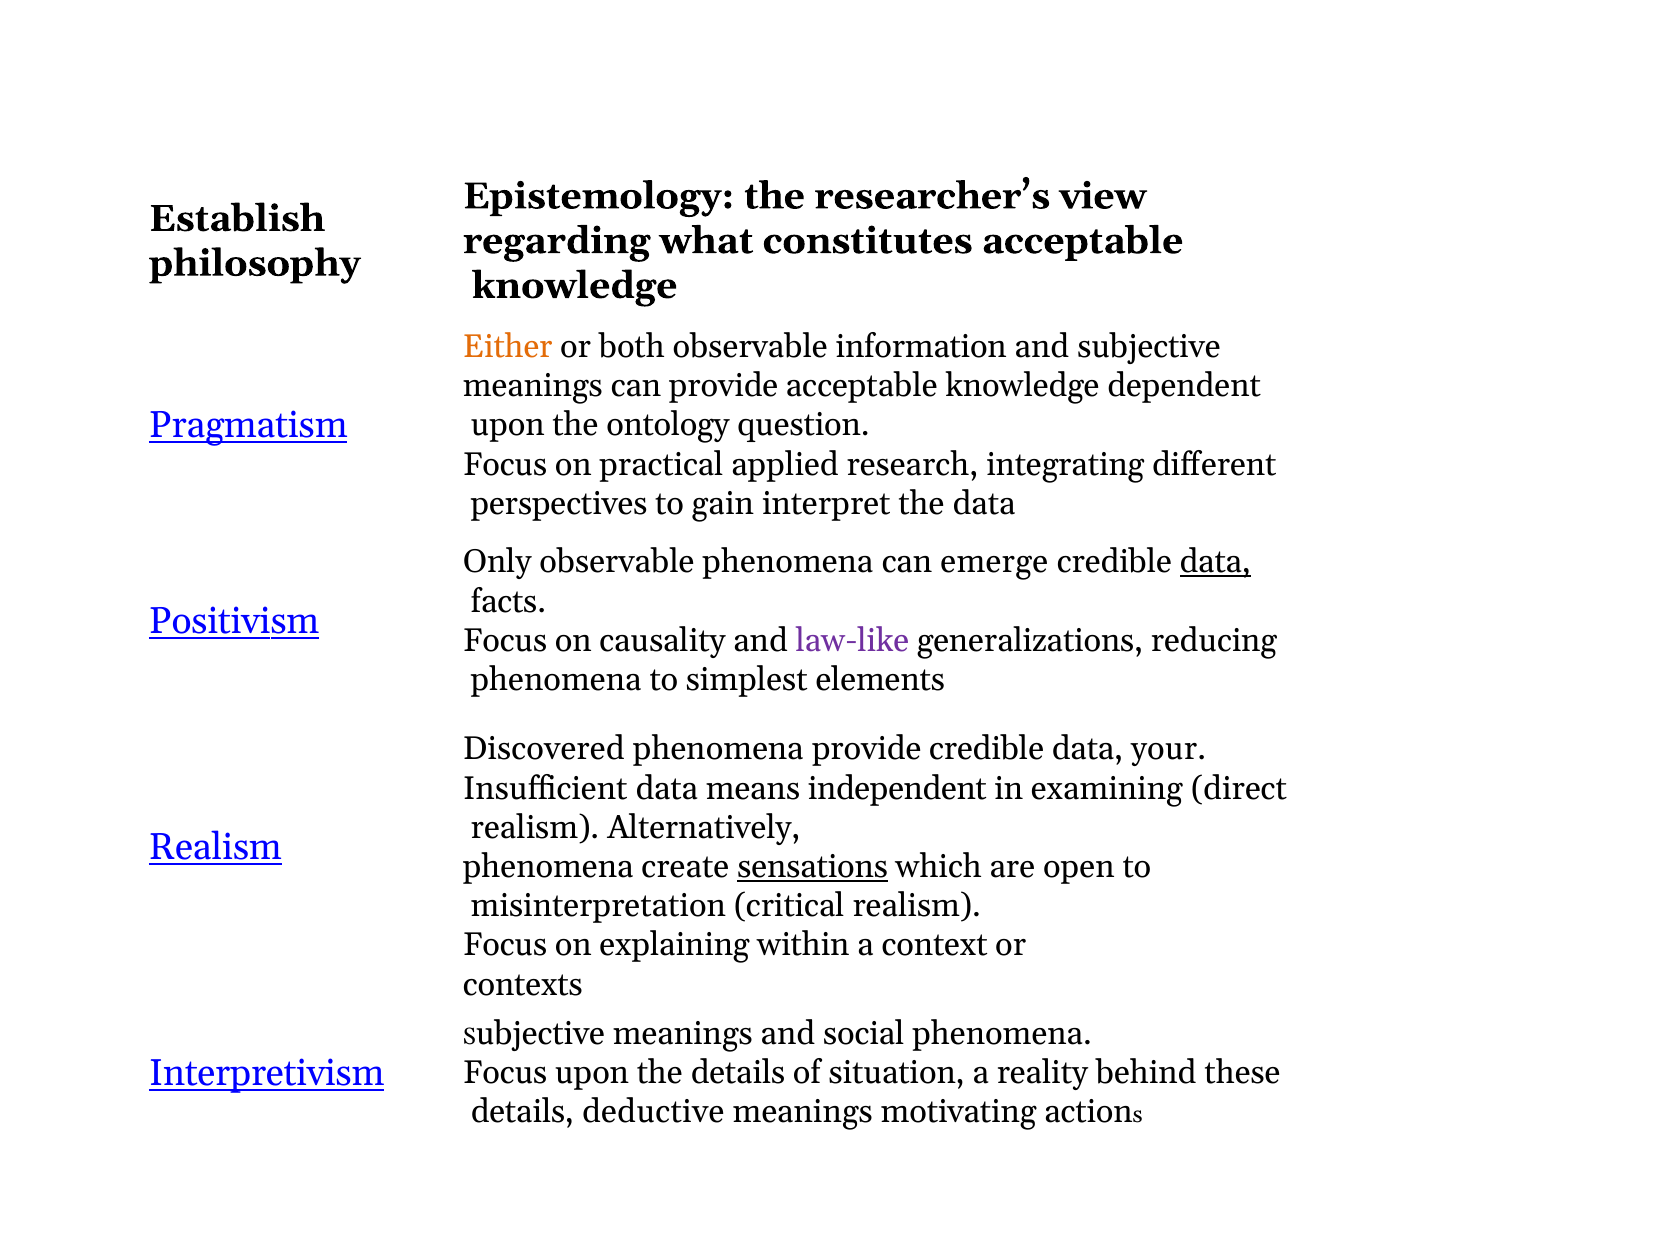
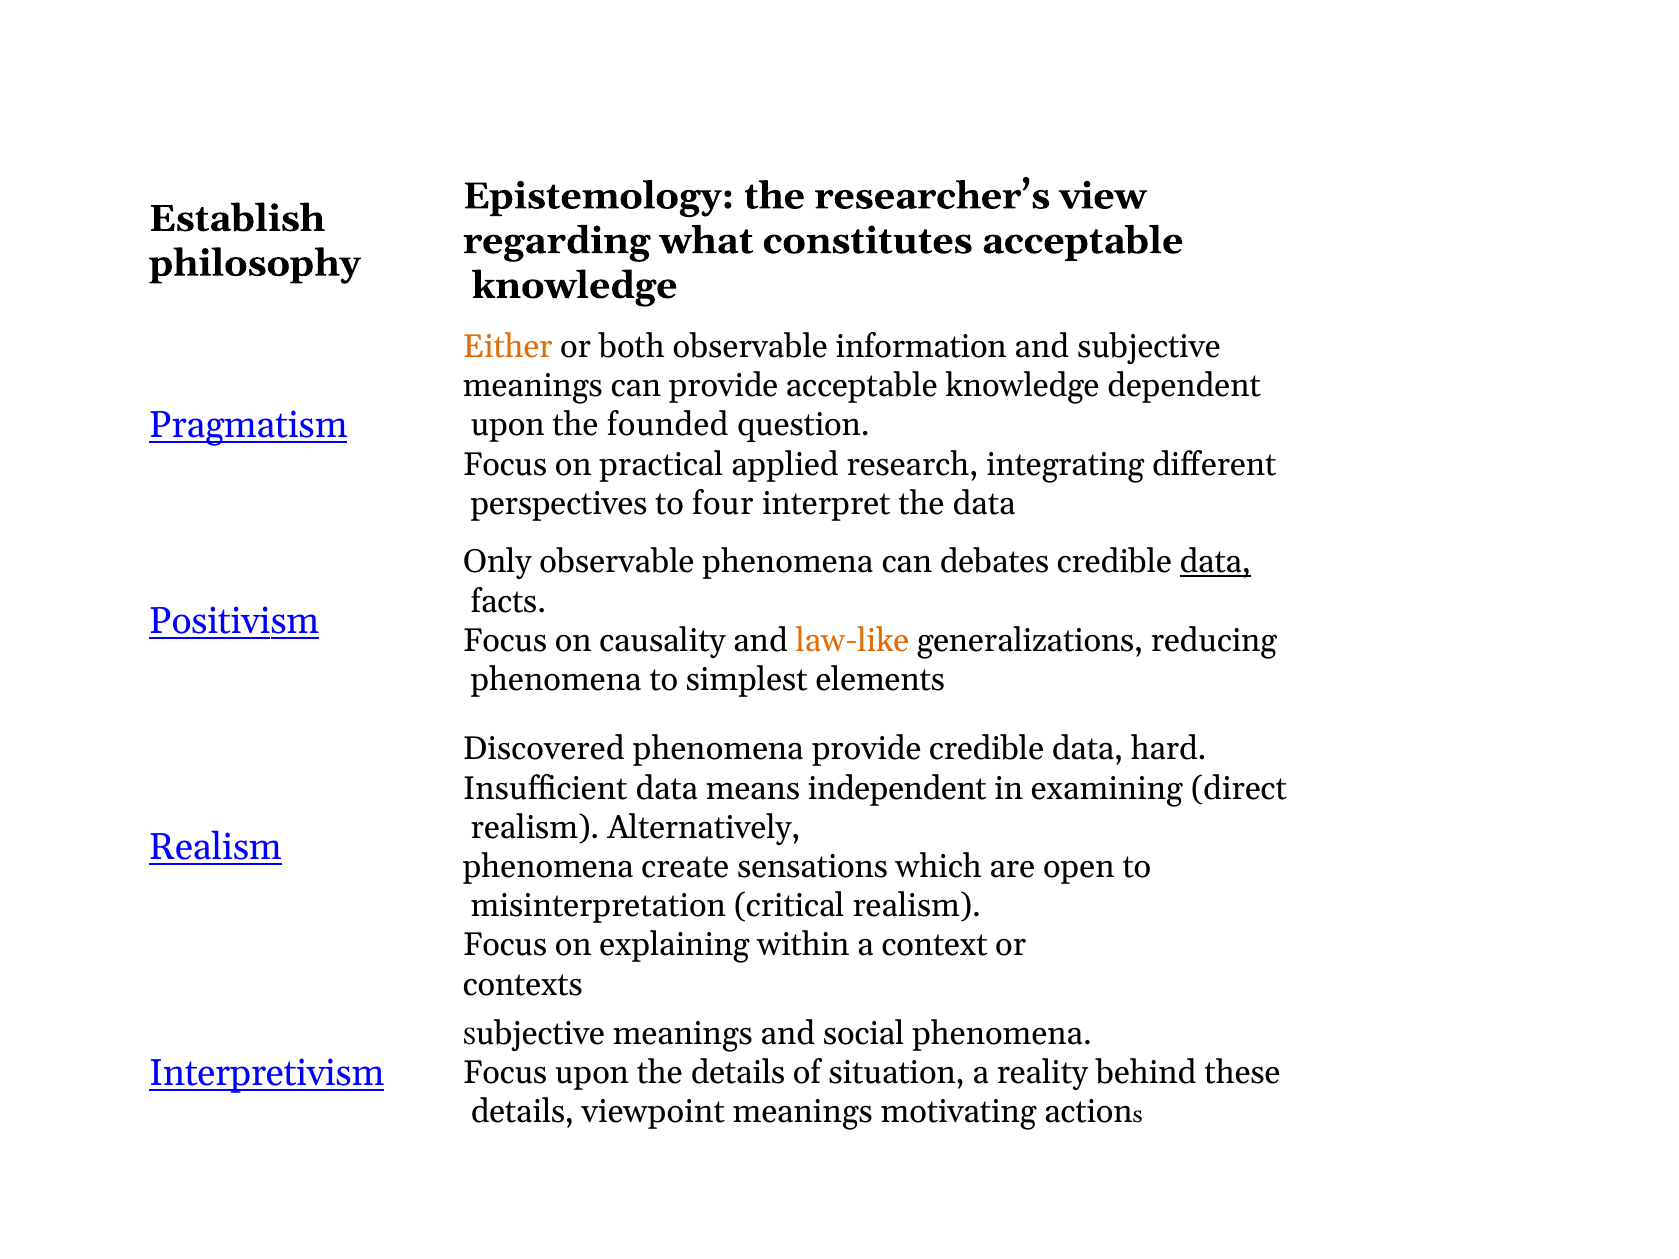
ontology: ontology -> founded (668, 425)
gain: gain -> four (723, 504)
emerge: emerge -> debates (994, 562)
law-like colour: purple -> orange (852, 641)
your: your -> hard (1169, 749)
sensations underline: present -> none (813, 867)
deductive: deductive -> viewpoint (653, 1112)
